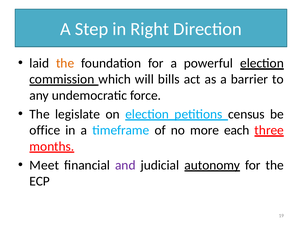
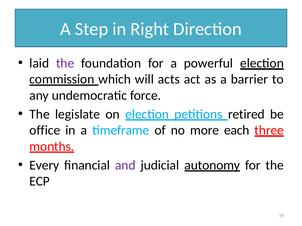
the colour: orange -> purple (65, 63)
bills: bills -> acts (169, 79)
census: census -> retired (246, 114)
Meet: Meet -> Every (44, 165)
